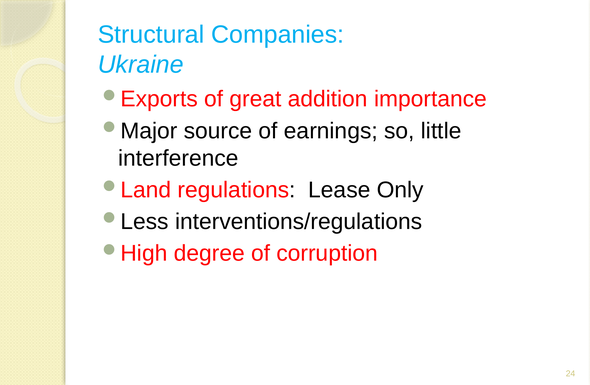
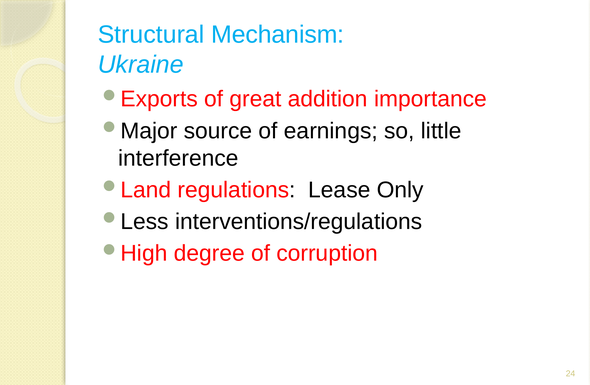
Companies: Companies -> Mechanism (278, 35)
